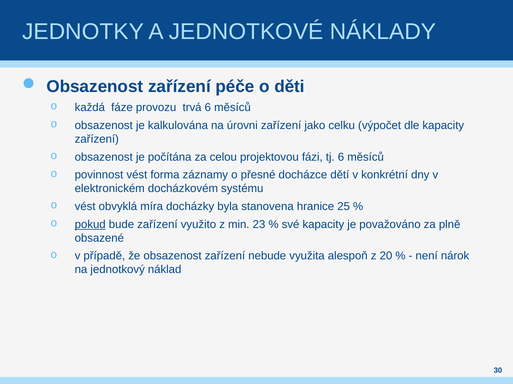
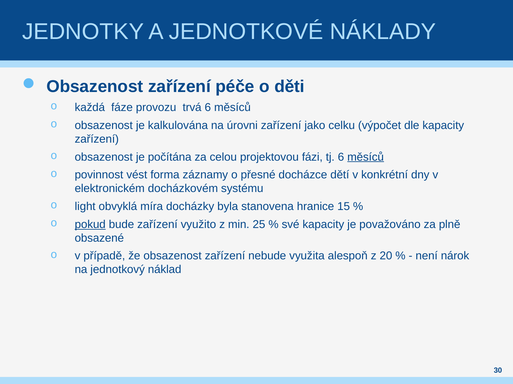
měsíců underline: none -> present (366, 157)
o vést: vést -> light (85, 207)
25: 25 -> 15 (344, 207)
23: 23 -> 25 (259, 225)
